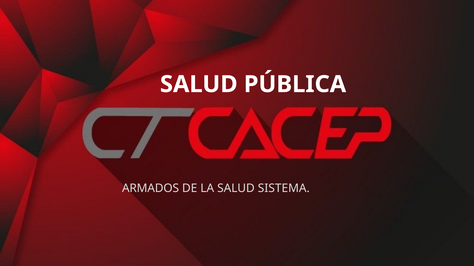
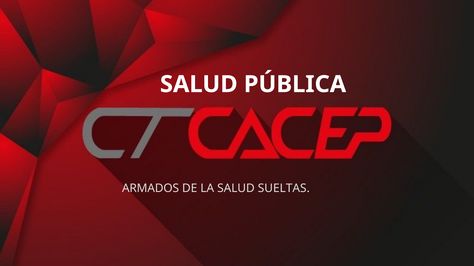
SISTEMA: SISTEMA -> SUELTAS (284, 189)
